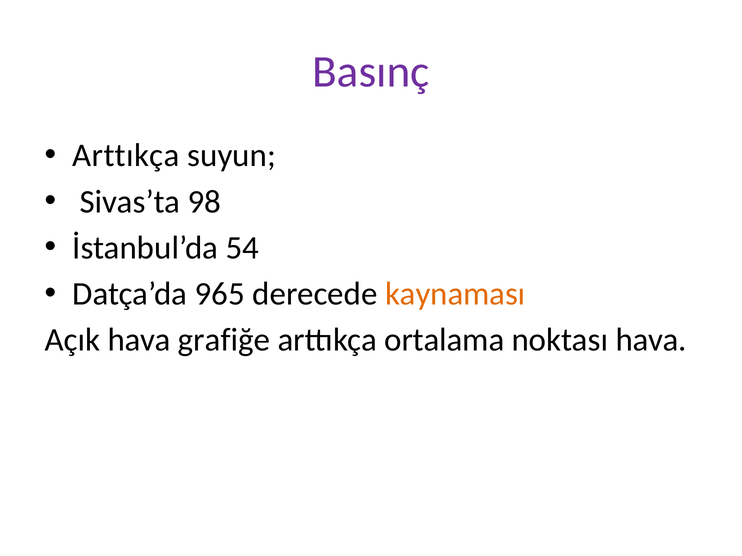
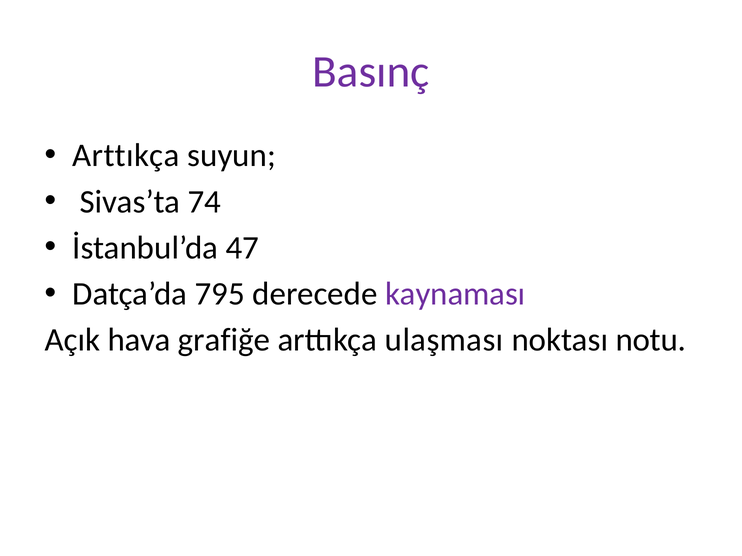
98: 98 -> 74 (204, 202)
54: 54 -> 47 (242, 248)
965: 965 -> 795 (220, 294)
kaynaması colour: orange -> purple (455, 294)
ortalama: ortalama -> ulaşması (444, 340)
noktası hava: hava -> notu (651, 340)
